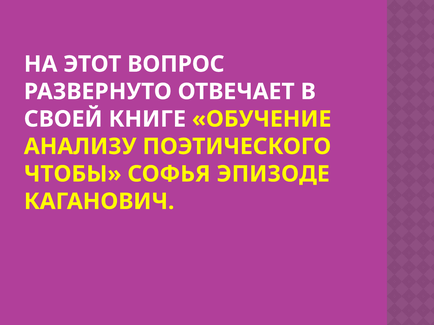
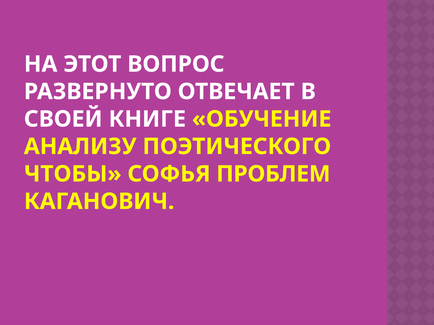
ЭПИЗОДЕ: ЭПИЗОДЕ -> ПРОБЛЕМ (273, 174)
